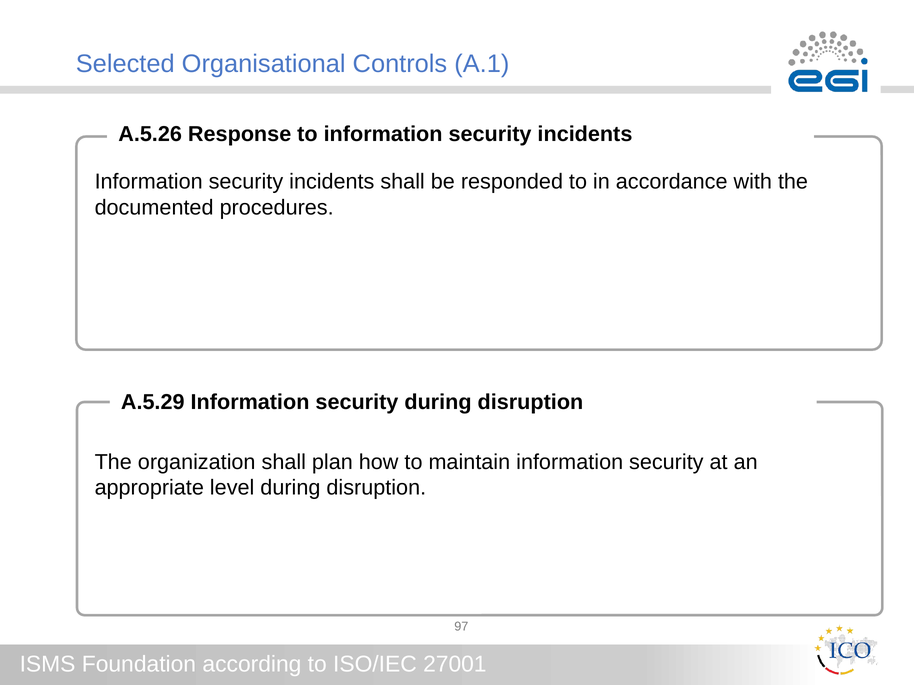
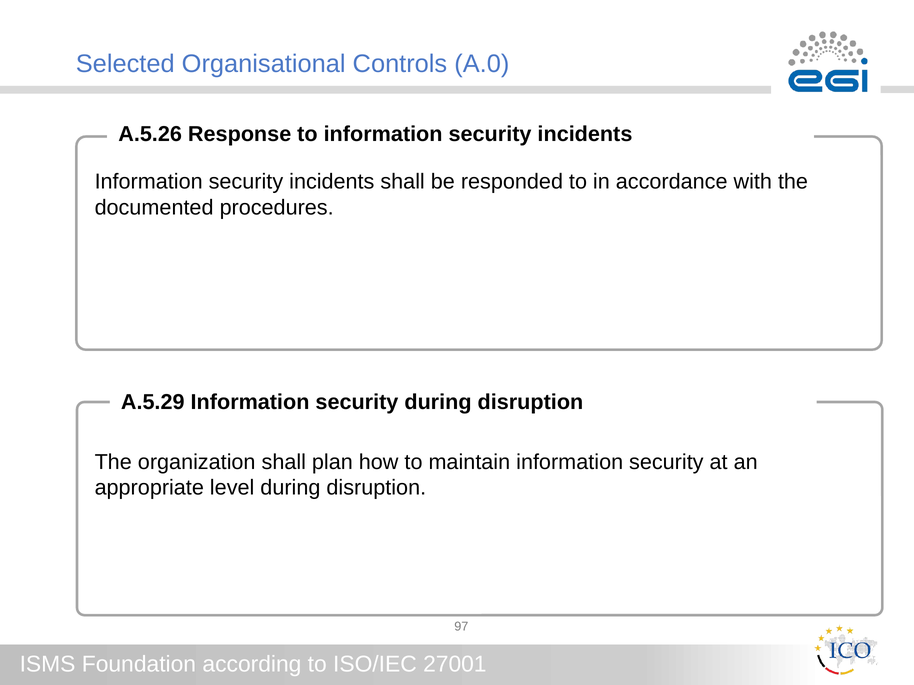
A.1: A.1 -> A.0 (482, 64)
